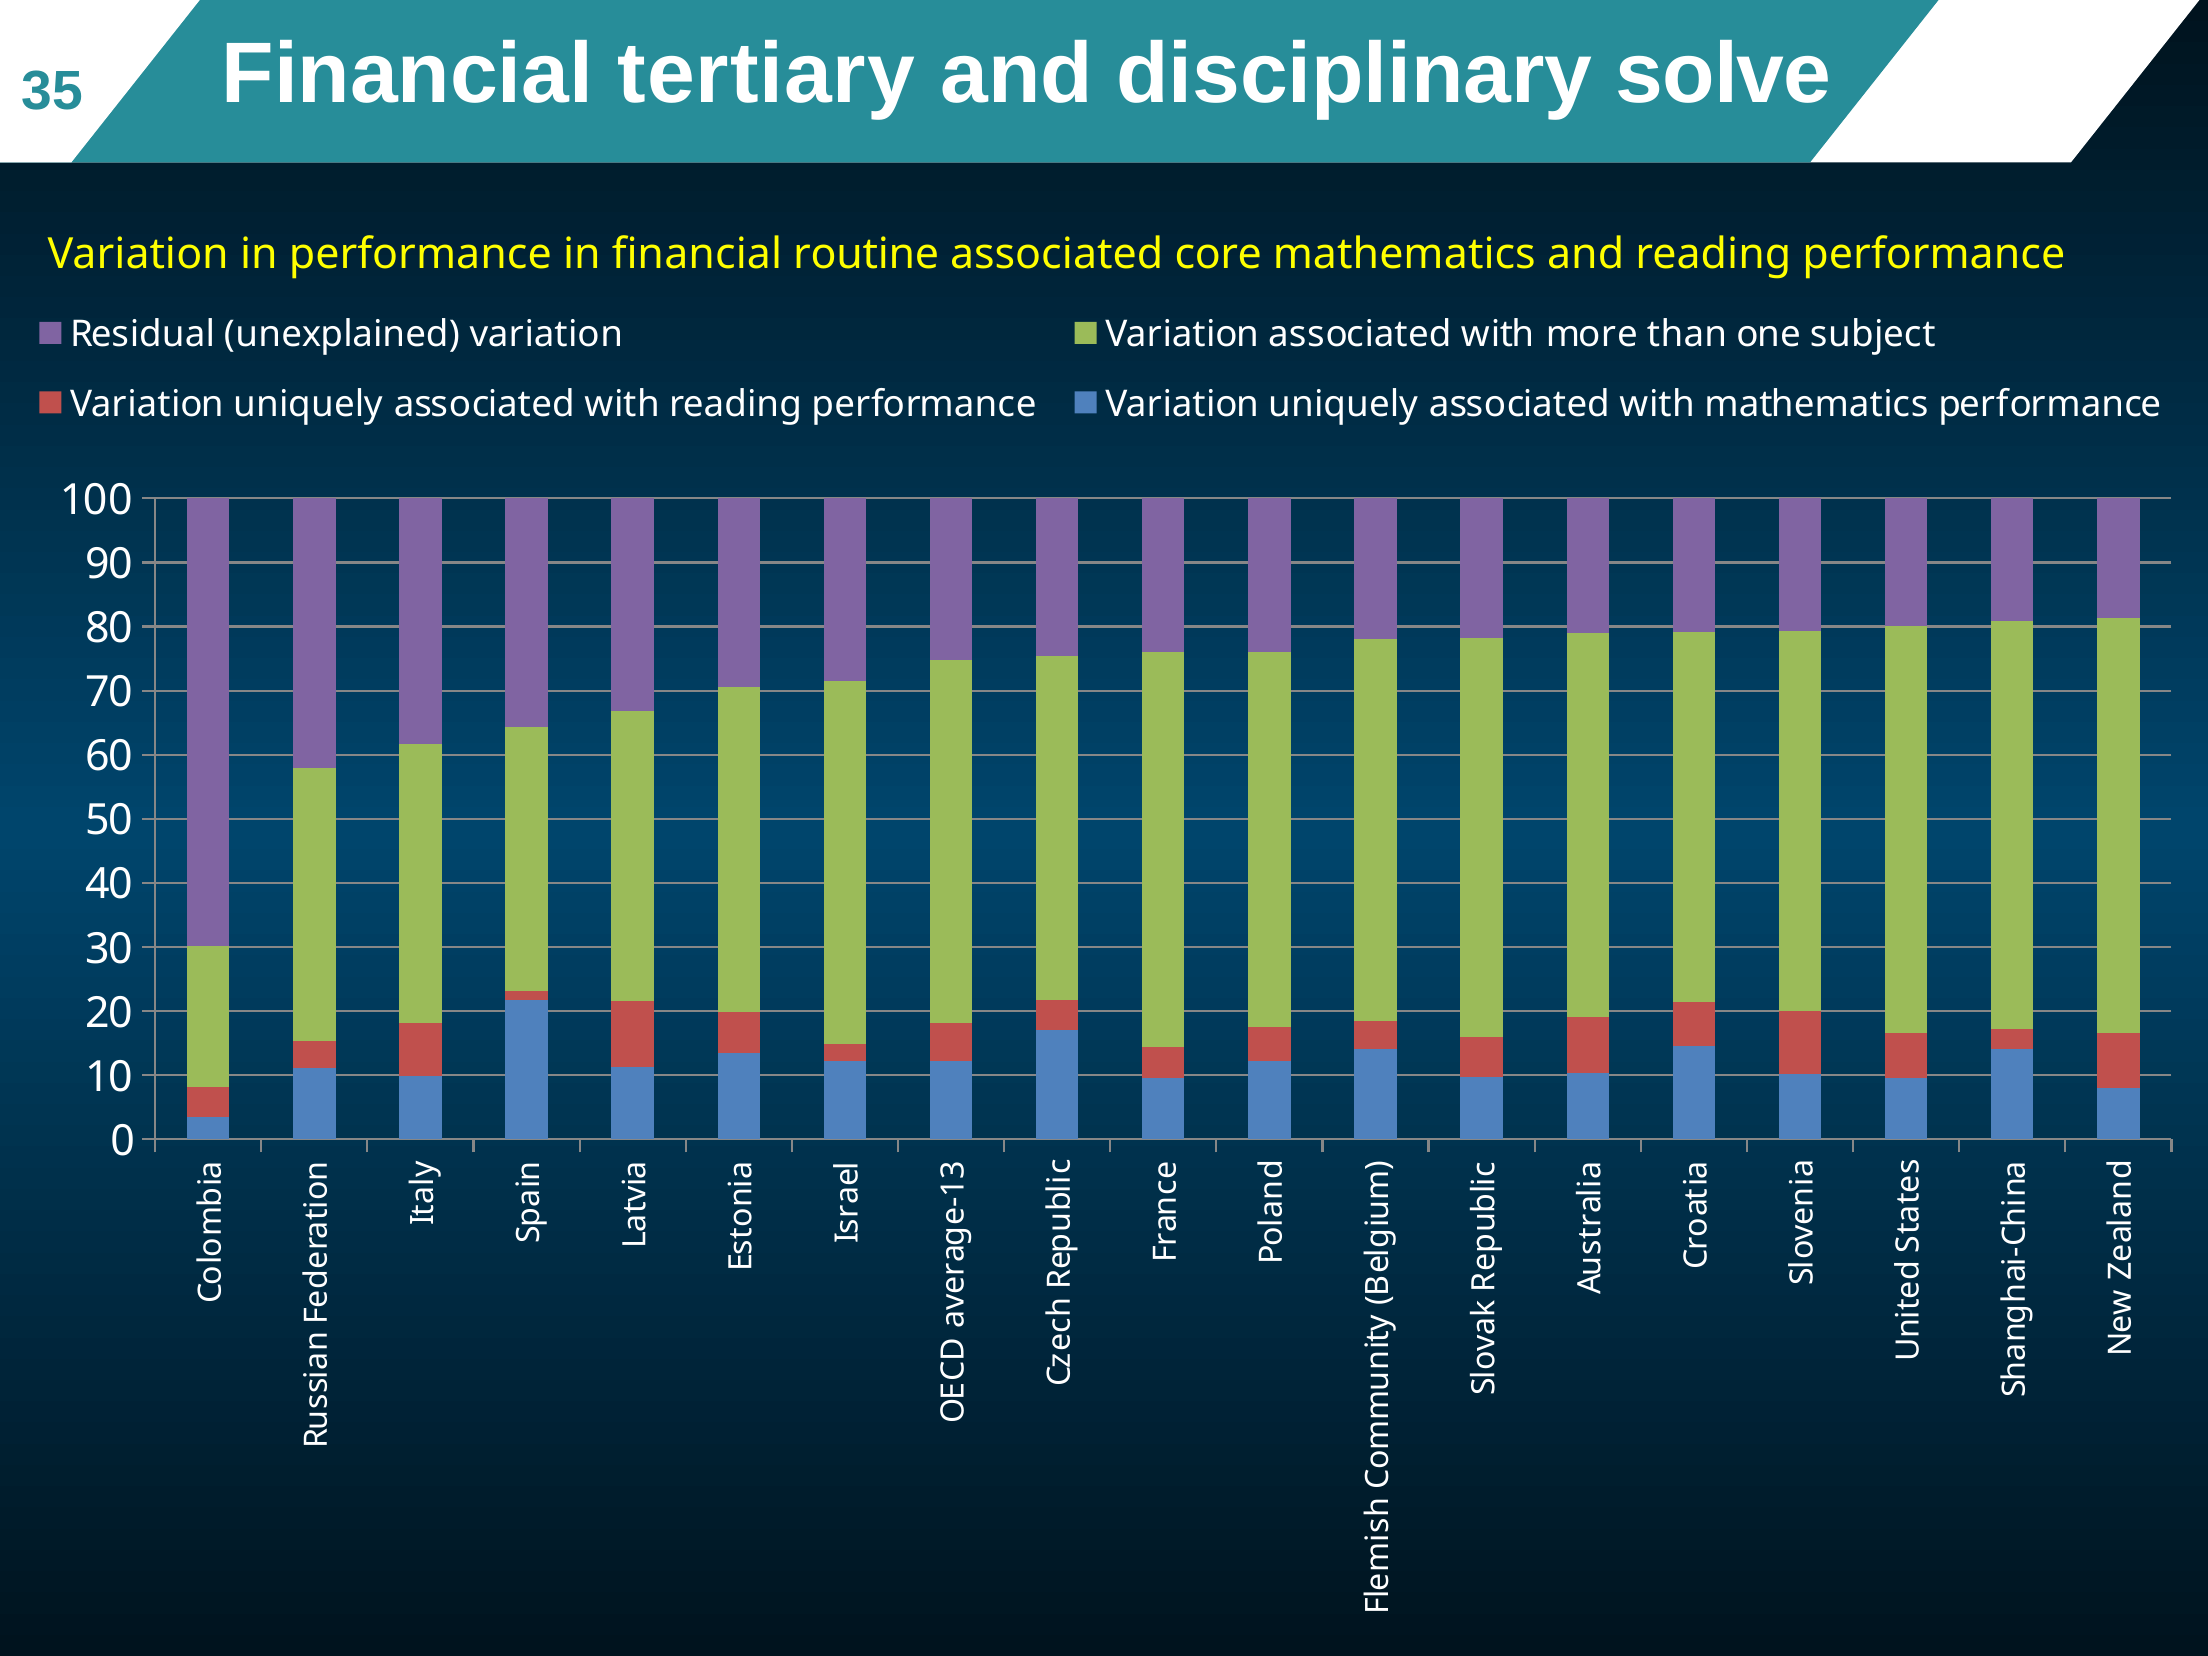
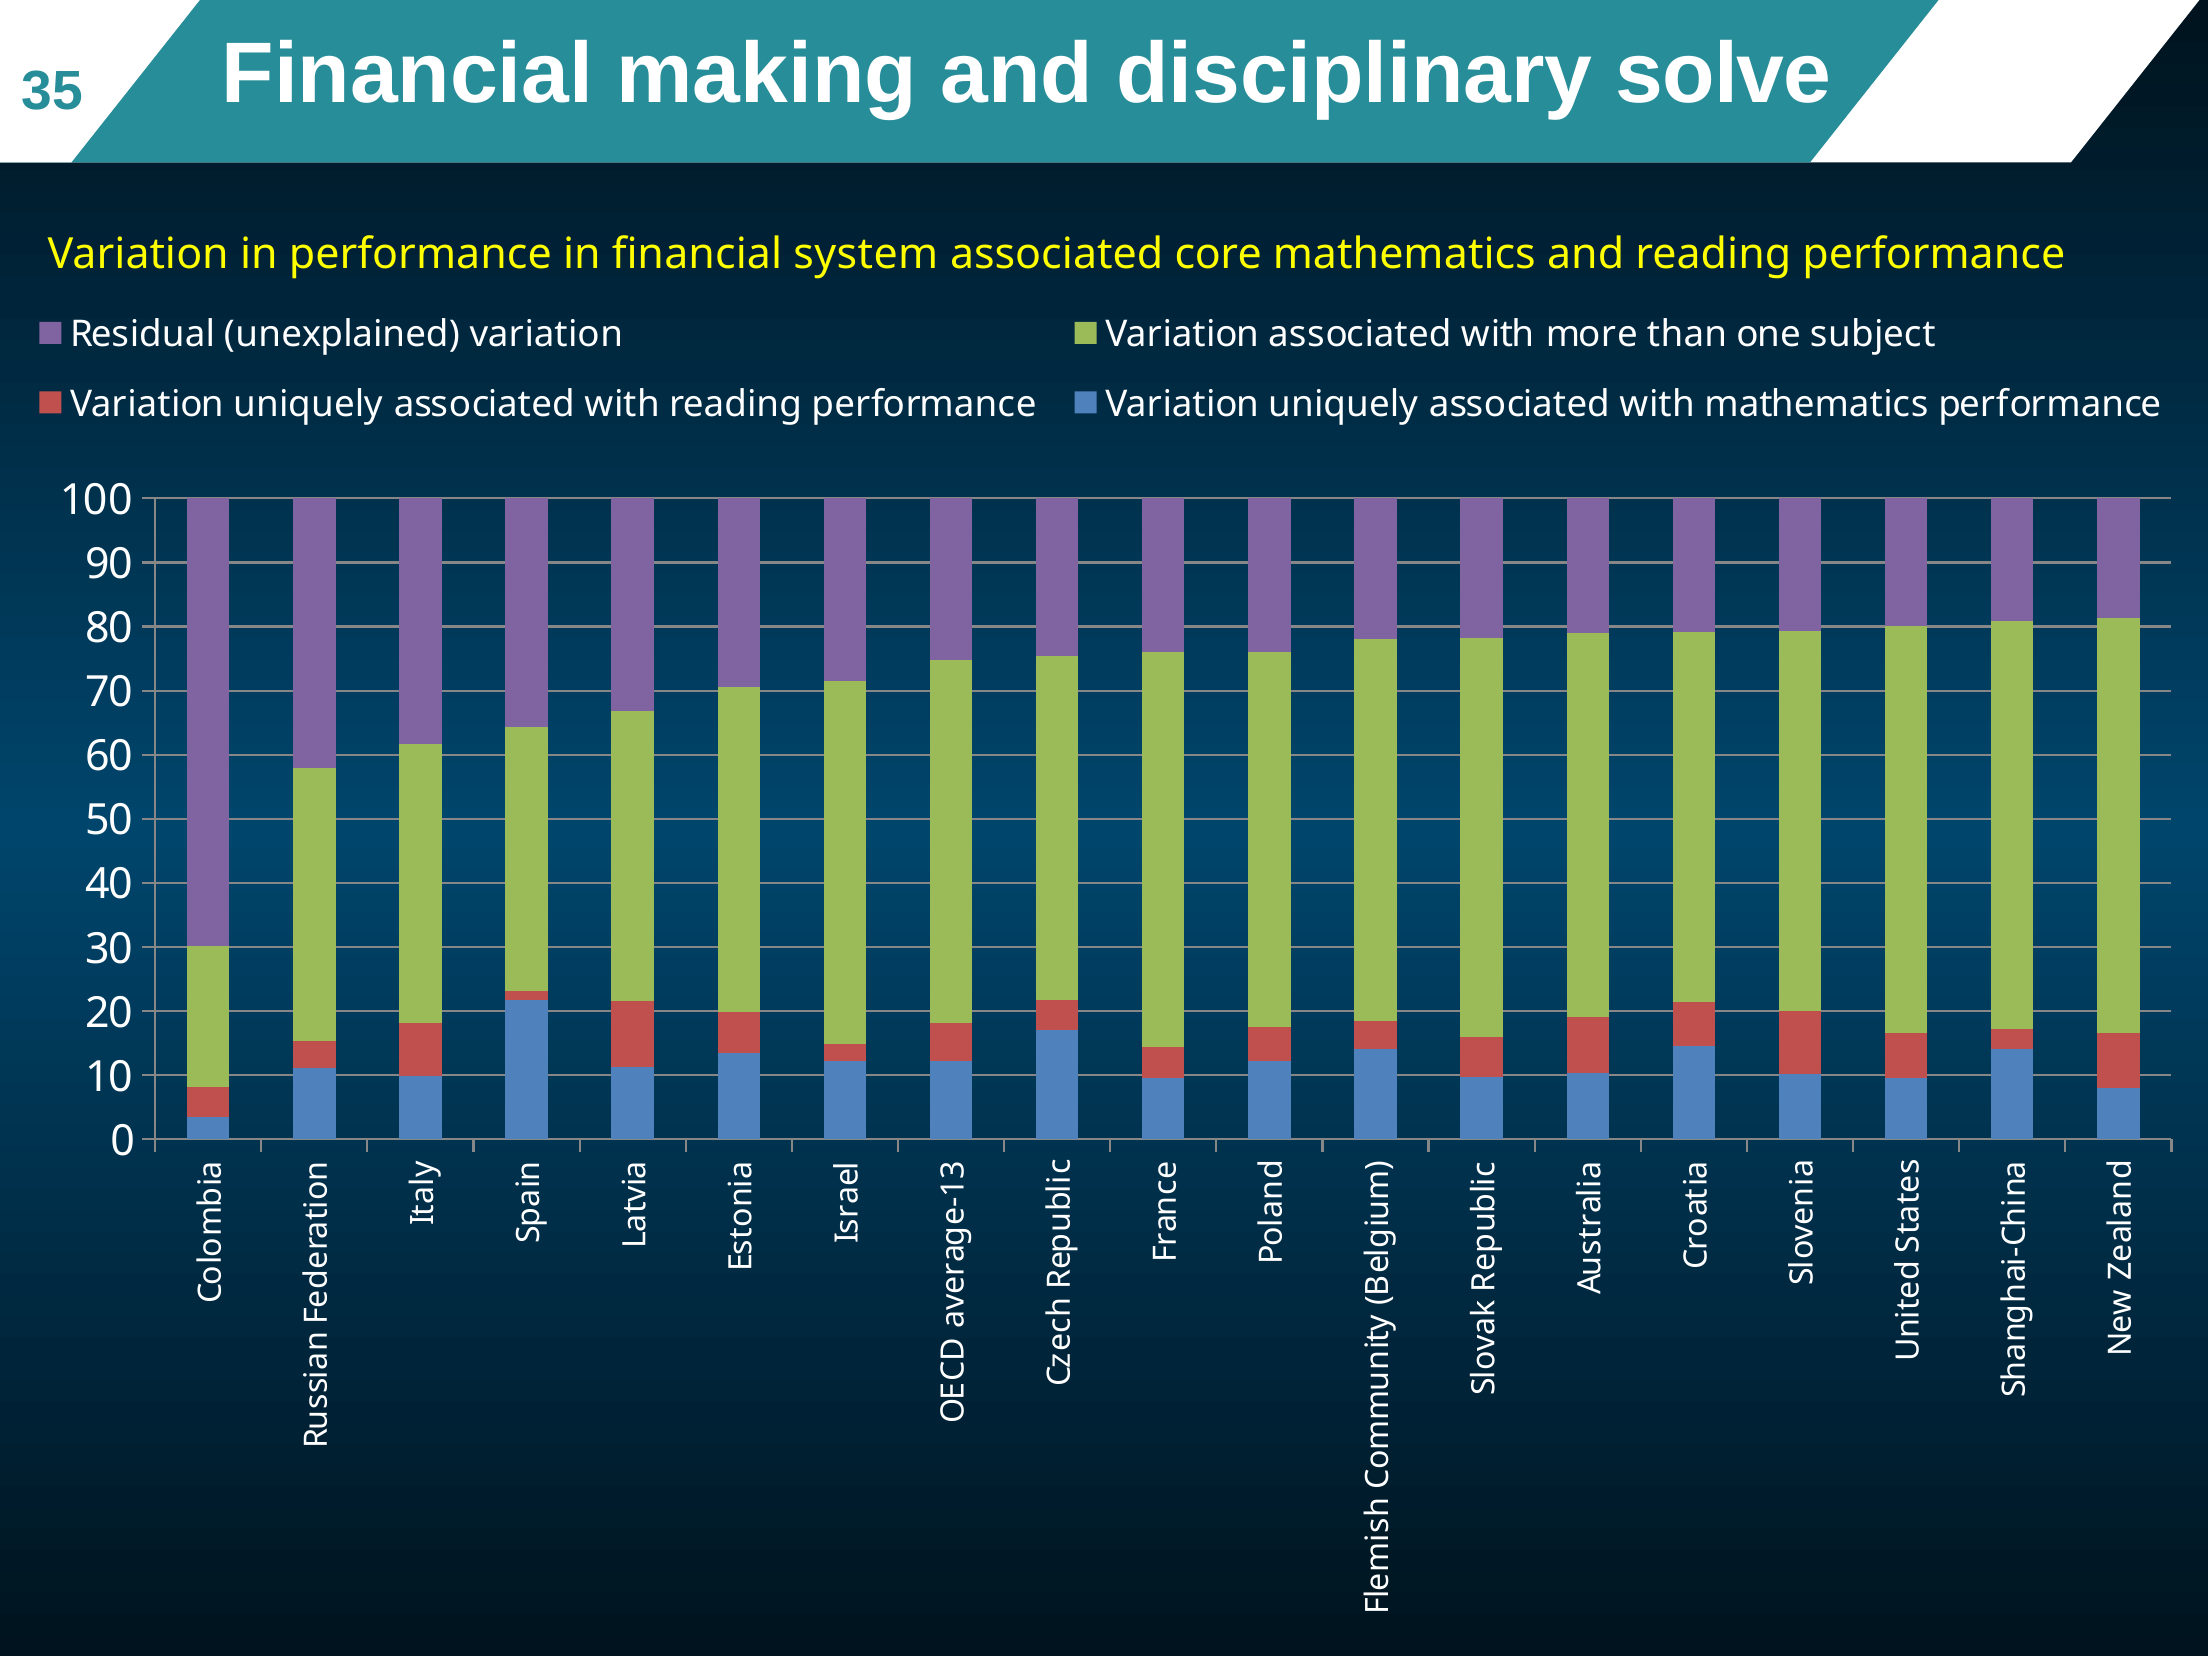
tertiary: tertiary -> making (767, 74)
routine: routine -> system (866, 254)
